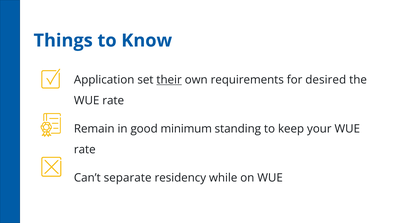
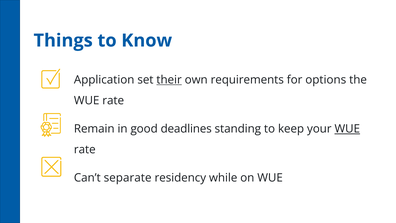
desired: desired -> options (326, 80)
minimum: minimum -> deadlines (186, 129)
WUE underline: none -> present (347, 129)
